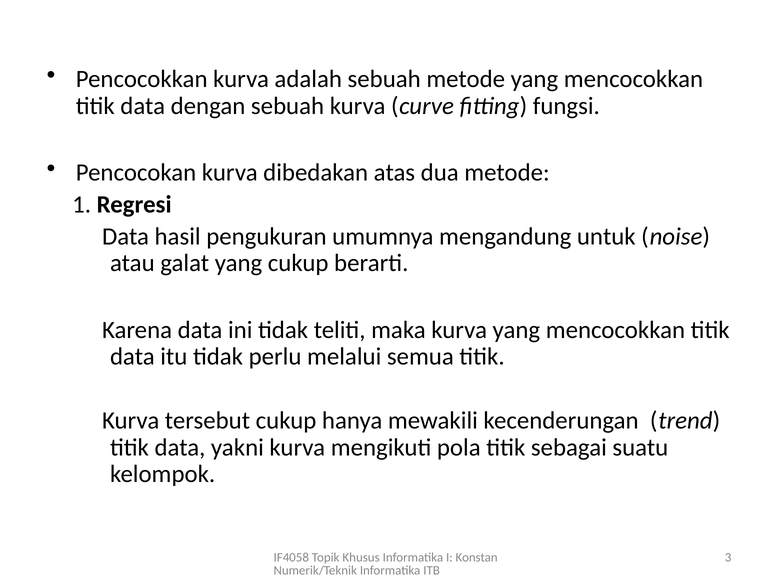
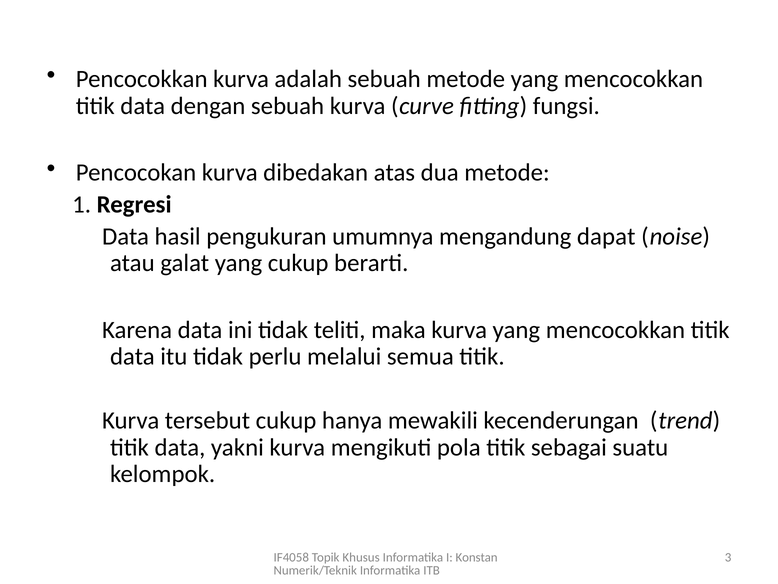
untuk: untuk -> dapat (606, 236)
